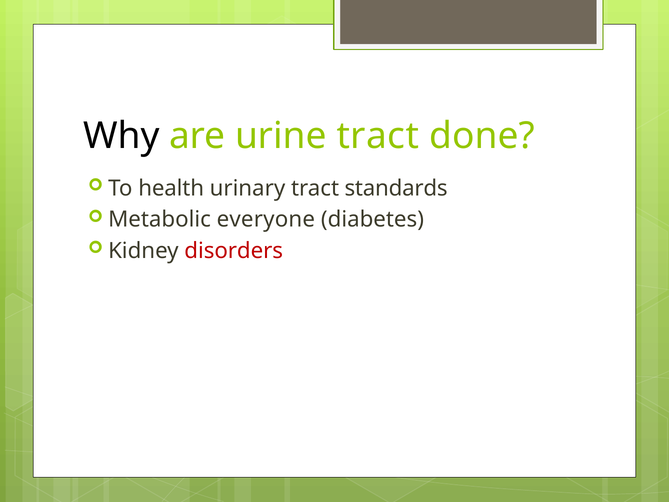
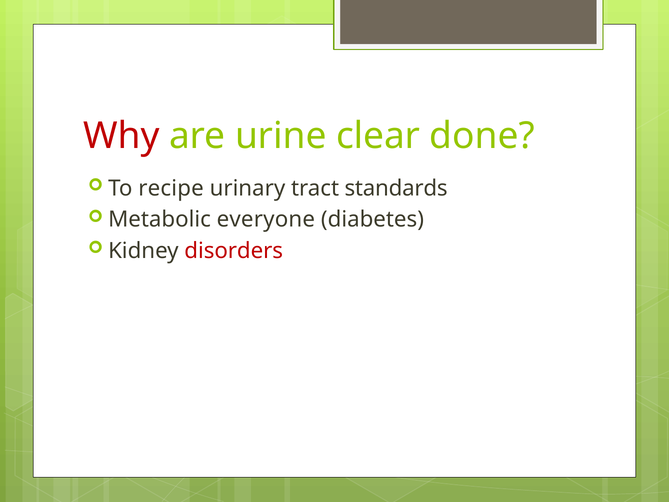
Why colour: black -> red (121, 136)
urine tract: tract -> clear (378, 136)
health: health -> recipe (171, 188)
